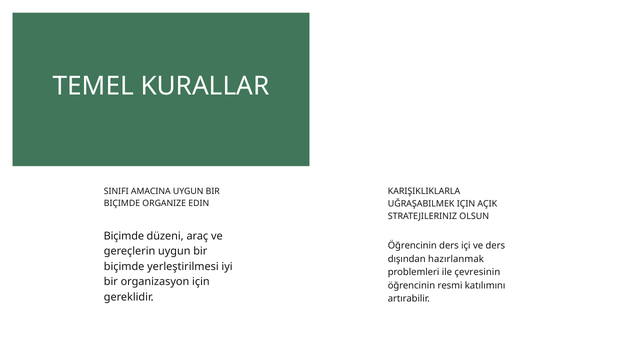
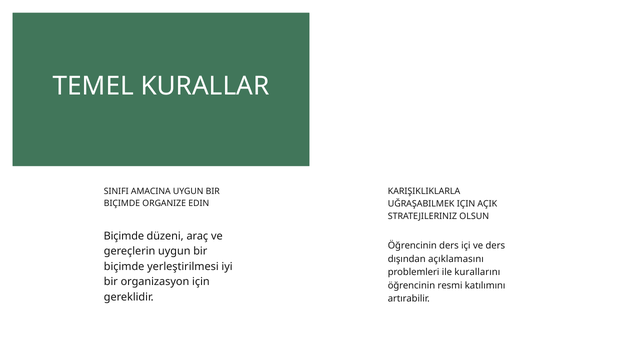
hazırlanmak: hazırlanmak -> açıklamasını (456, 259)
çevresinin: çevresinin -> kurallarını (477, 272)
